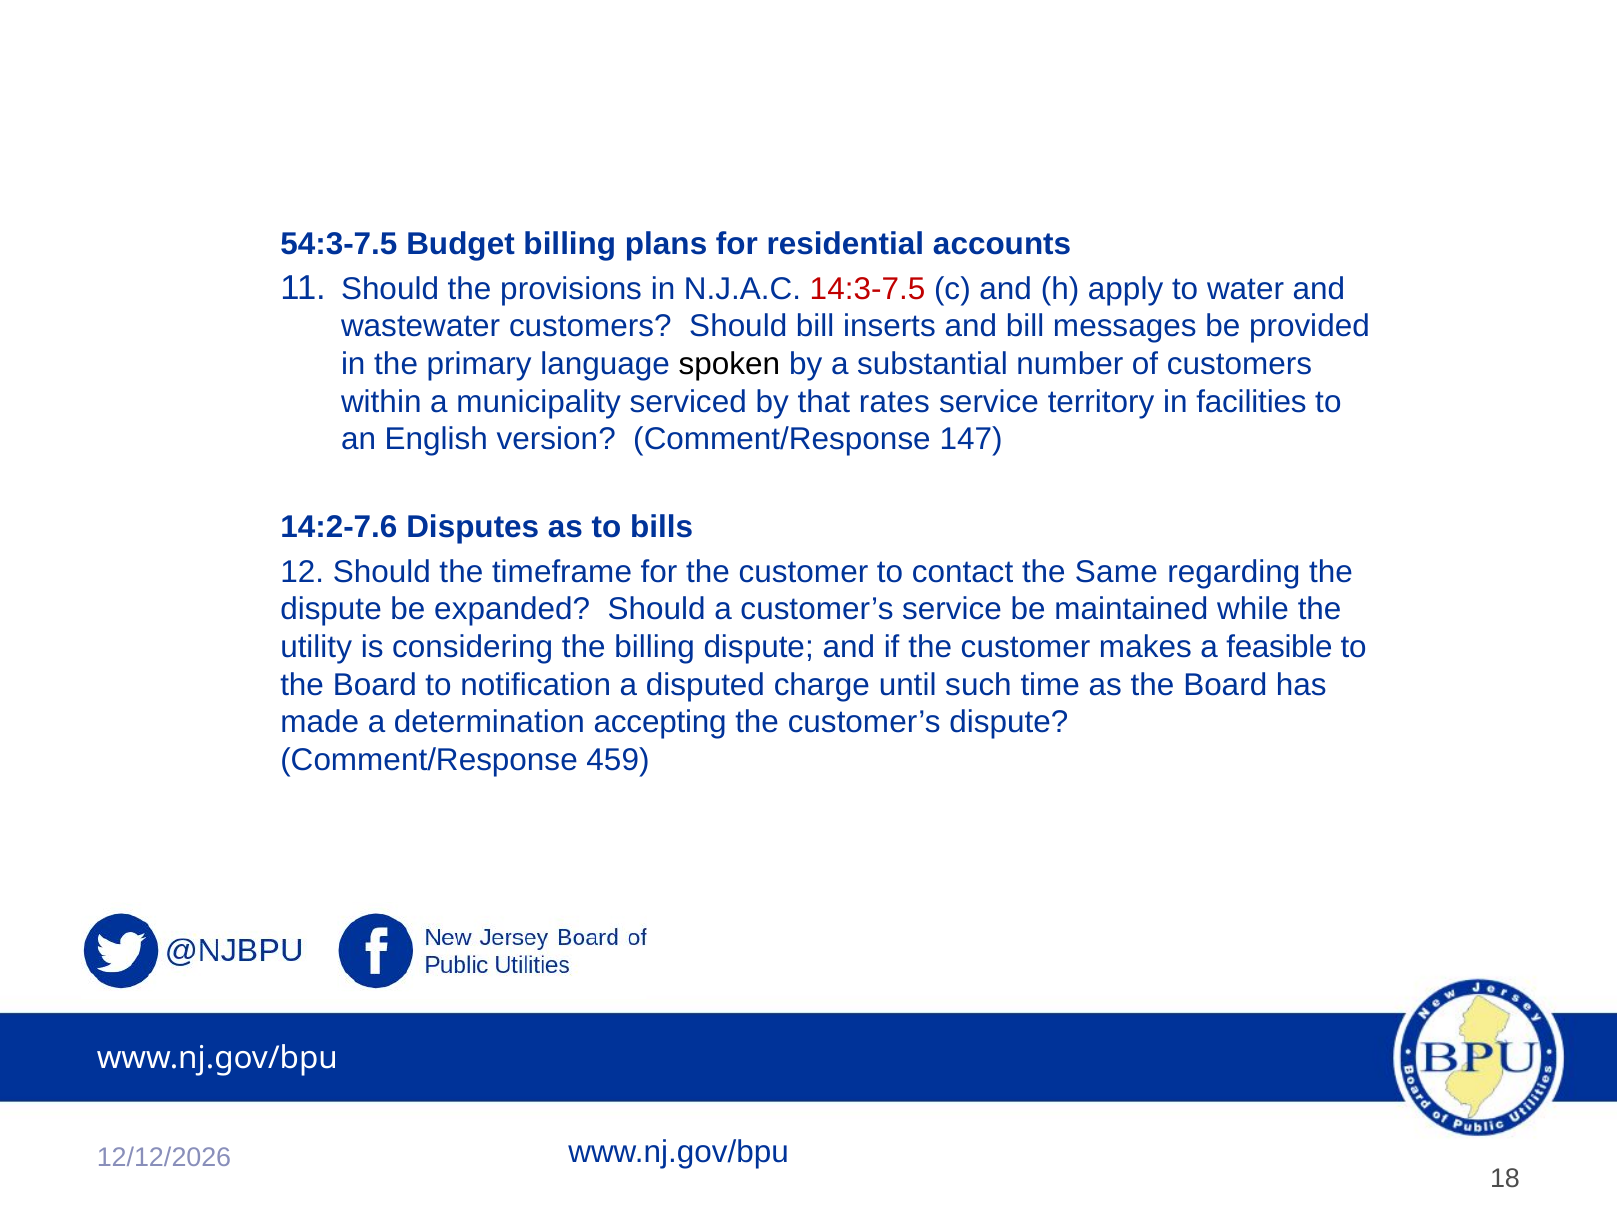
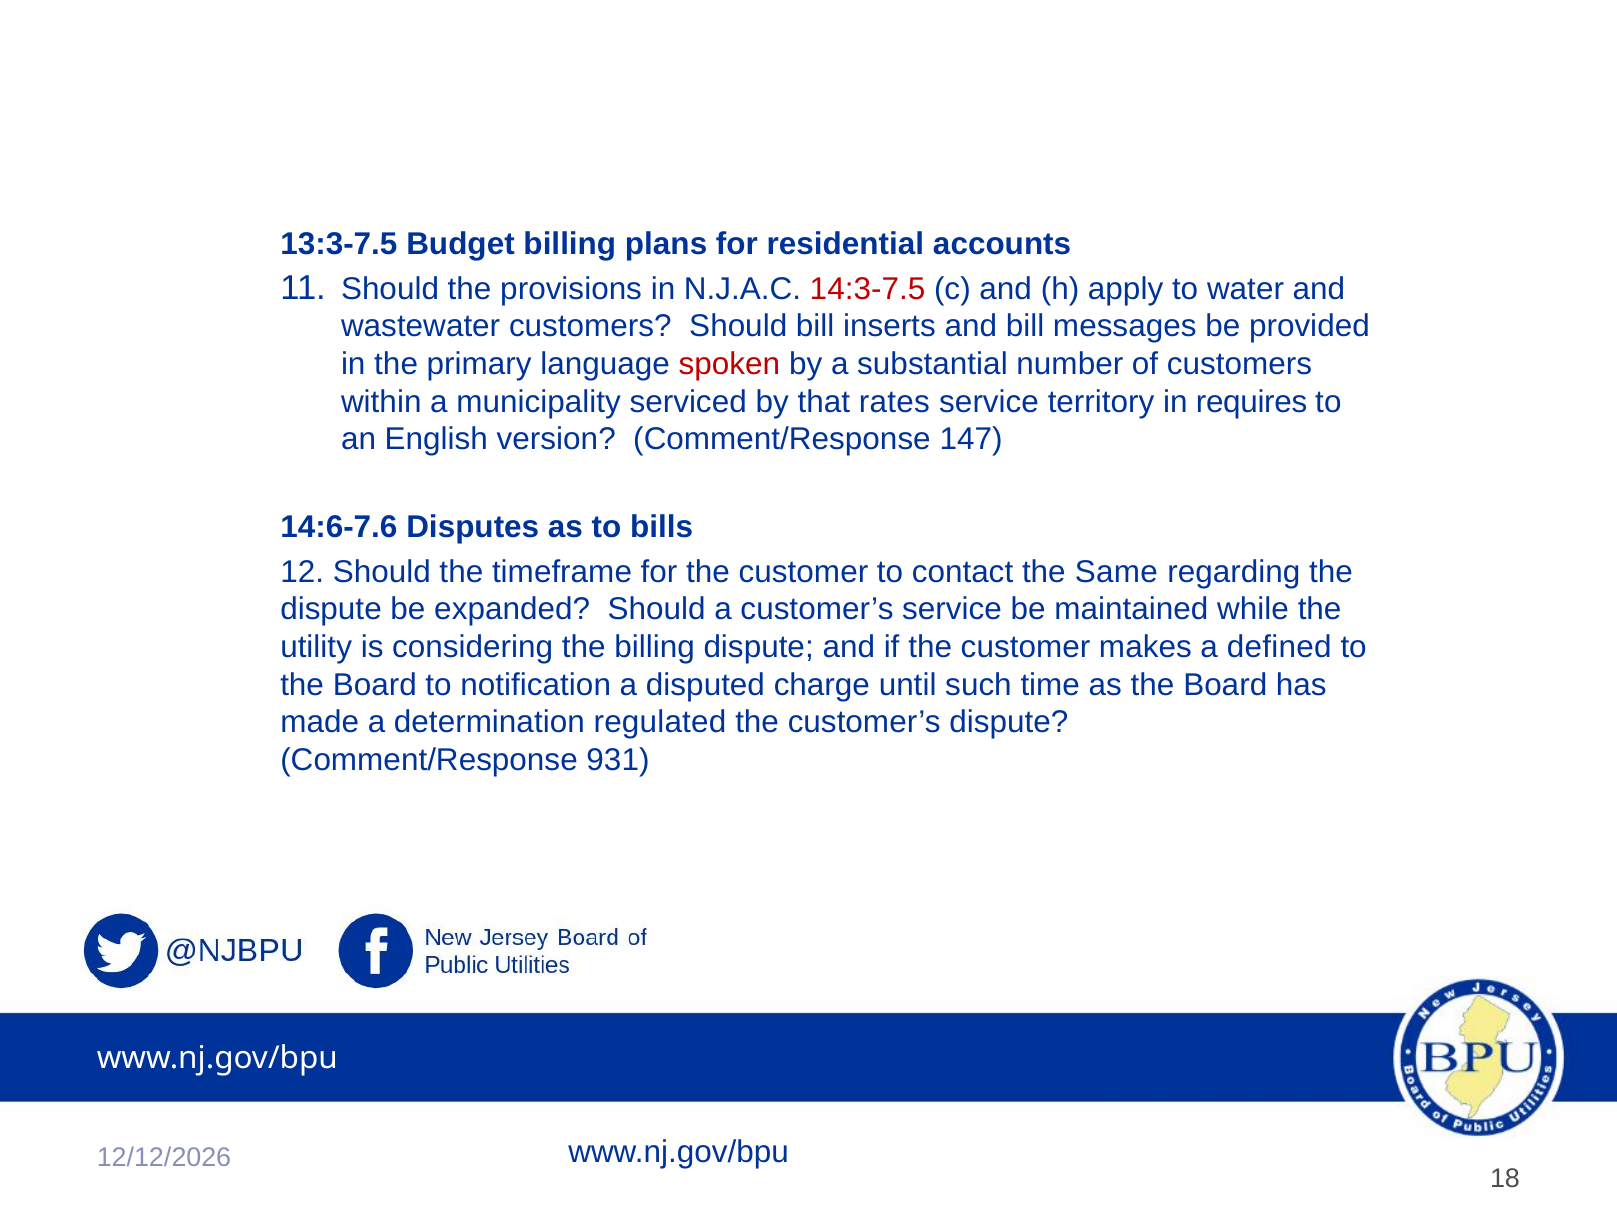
54:3-7.5: 54:3-7.5 -> 13:3-7.5 (339, 245)
spoken colour: black -> red (729, 364)
facilities: facilities -> requires (1252, 402)
14:2-7.6: 14:2-7.6 -> 14:6-7.6 (339, 528)
feasible: feasible -> defined (1279, 647)
accepting: accepting -> regulated (660, 723)
459: 459 -> 931 (618, 761)
